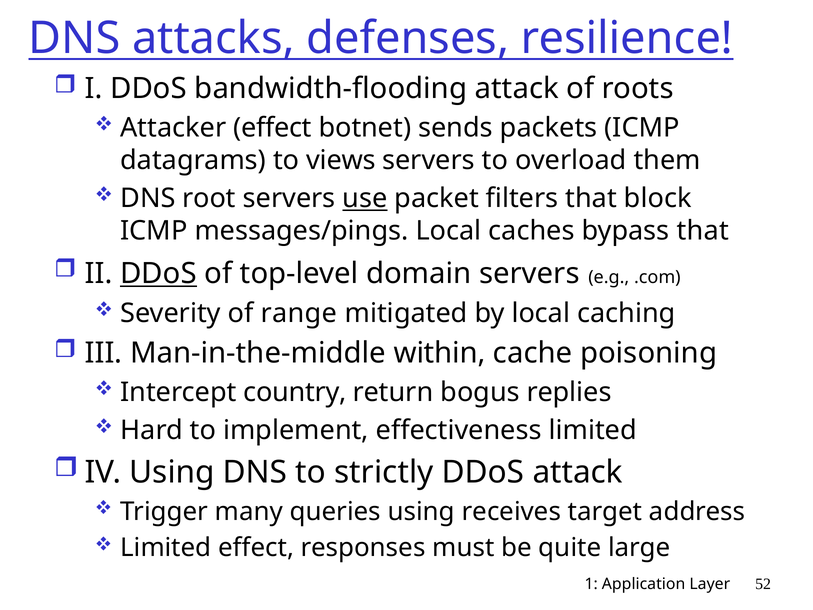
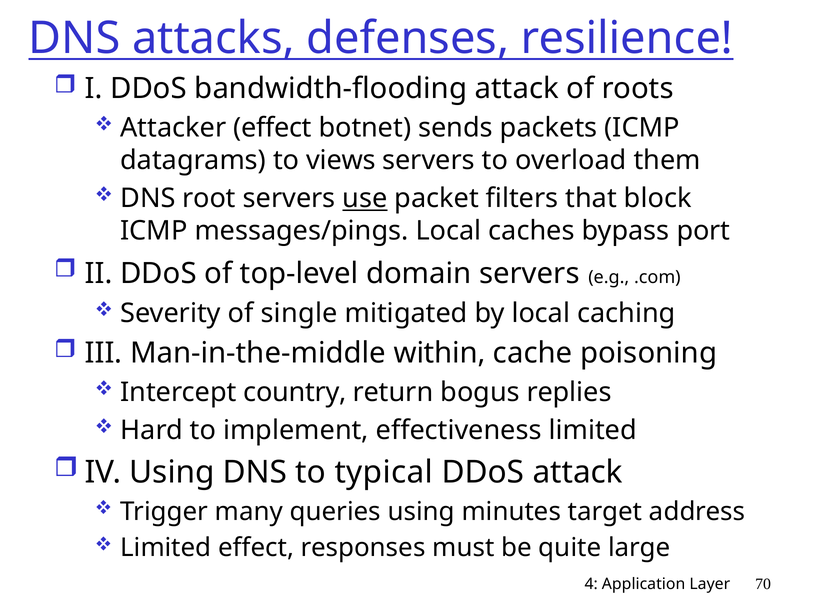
bypass that: that -> port (703, 231)
DDoS underline: present -> none (158, 273)
range: range -> single (299, 313)
strictly: strictly -> typical (384, 472)
receives: receives -> minutes (511, 511)
1: 1 -> 4 (591, 584)
52: 52 -> 70 (763, 584)
